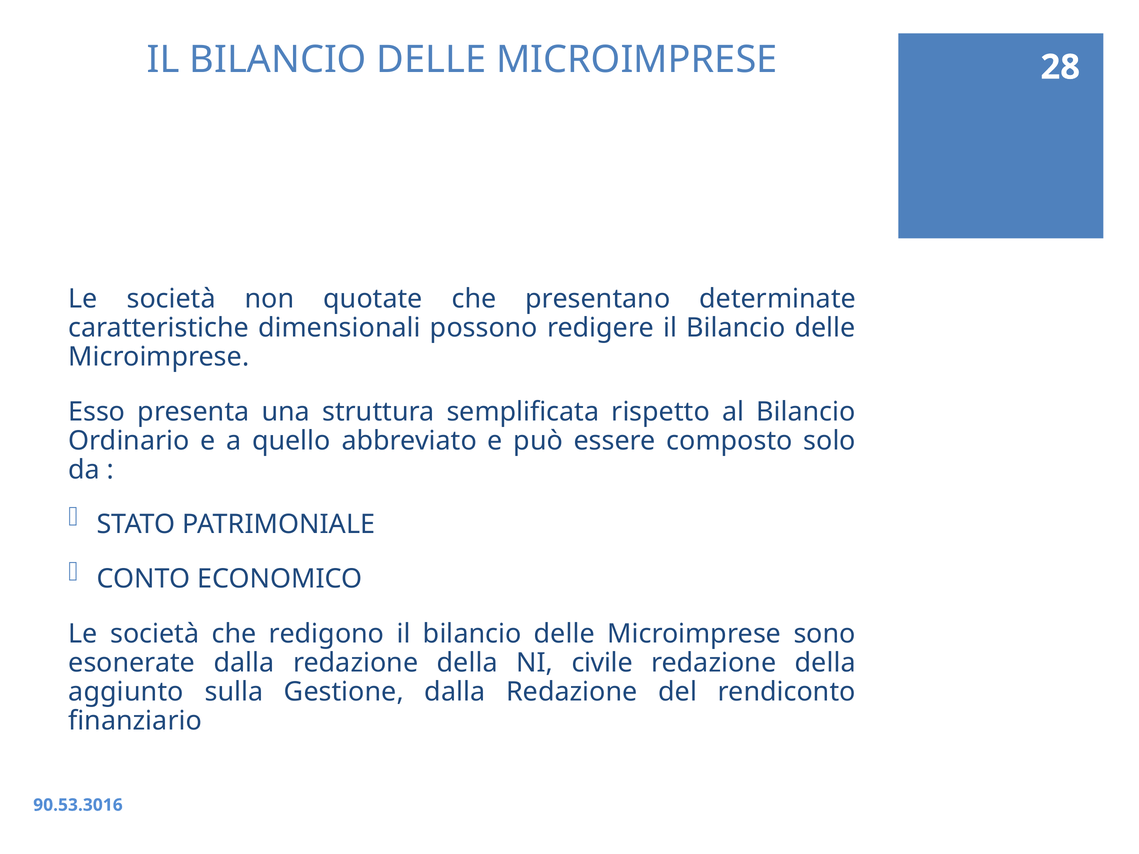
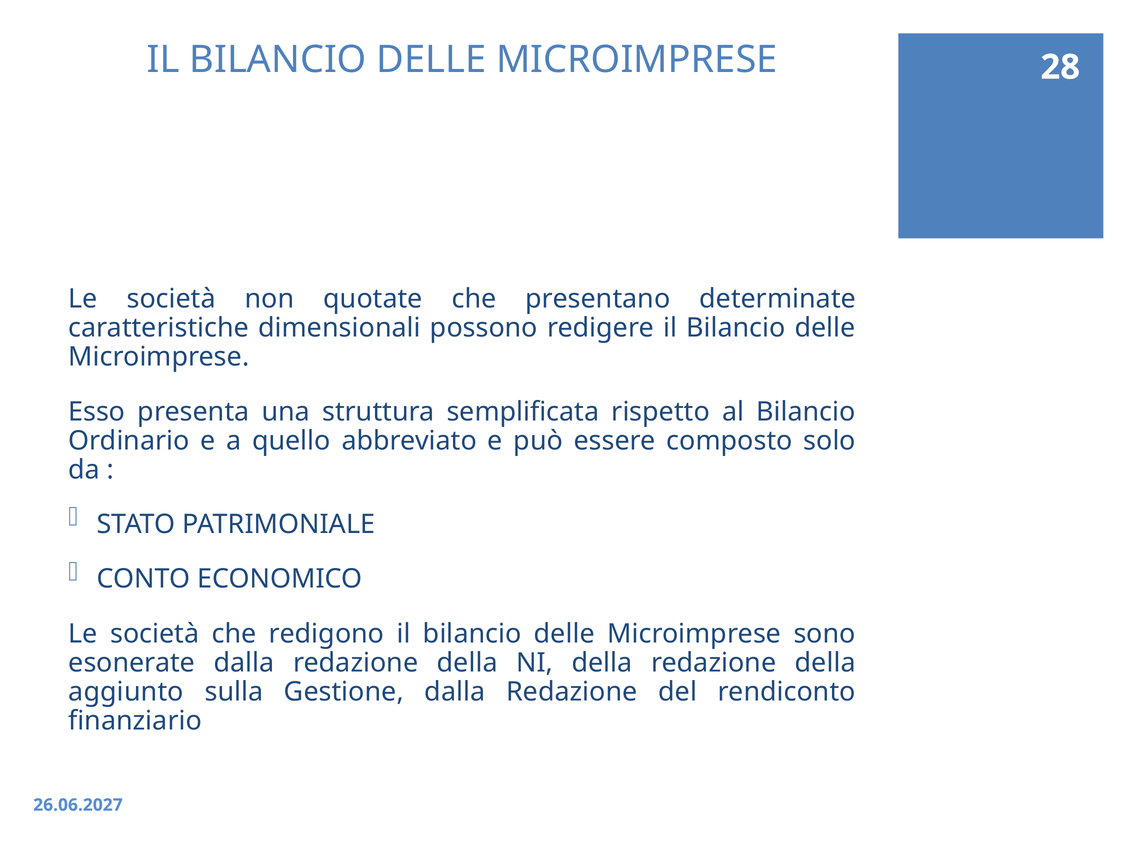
NI civile: civile -> della (602, 663)
90.53.3016: 90.53.3016 -> 26.06.2027 (78, 805)
